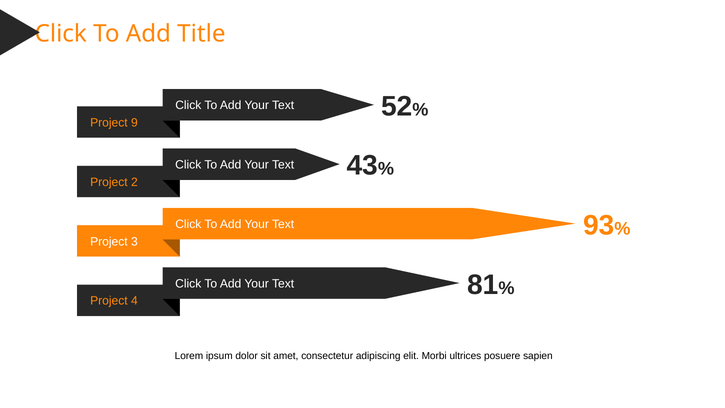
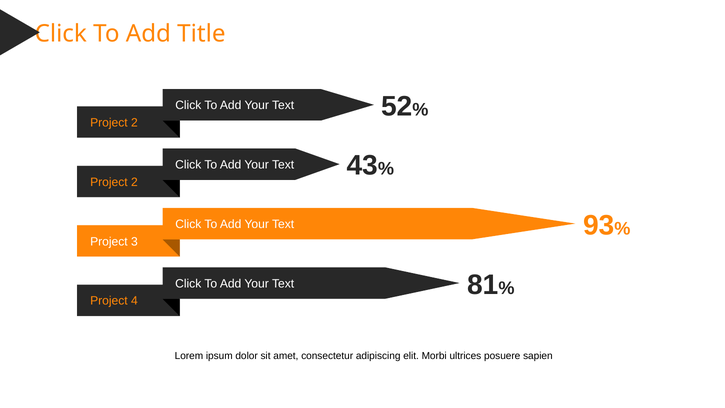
9: 9 -> 2 (134, 123)
